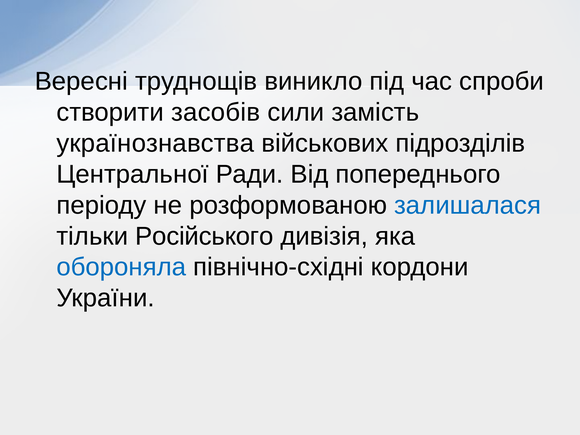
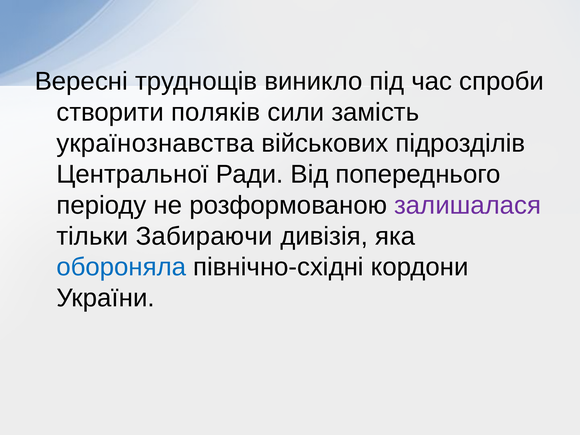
засобів: засобів -> поляків (216, 112)
залишалася colour: blue -> purple (468, 205)
Російського: Російського -> Забираючи (204, 236)
